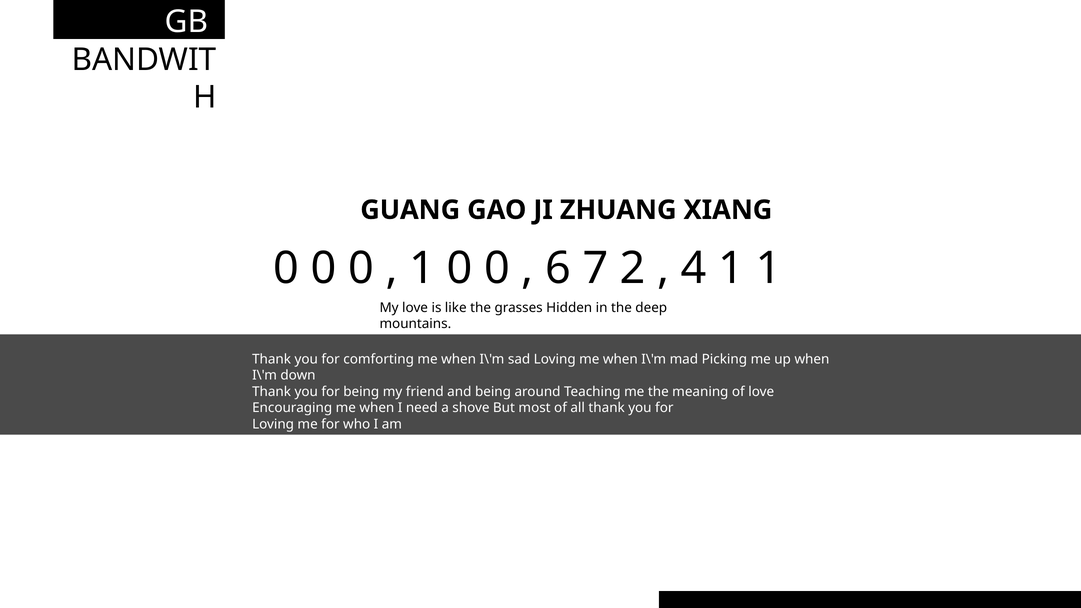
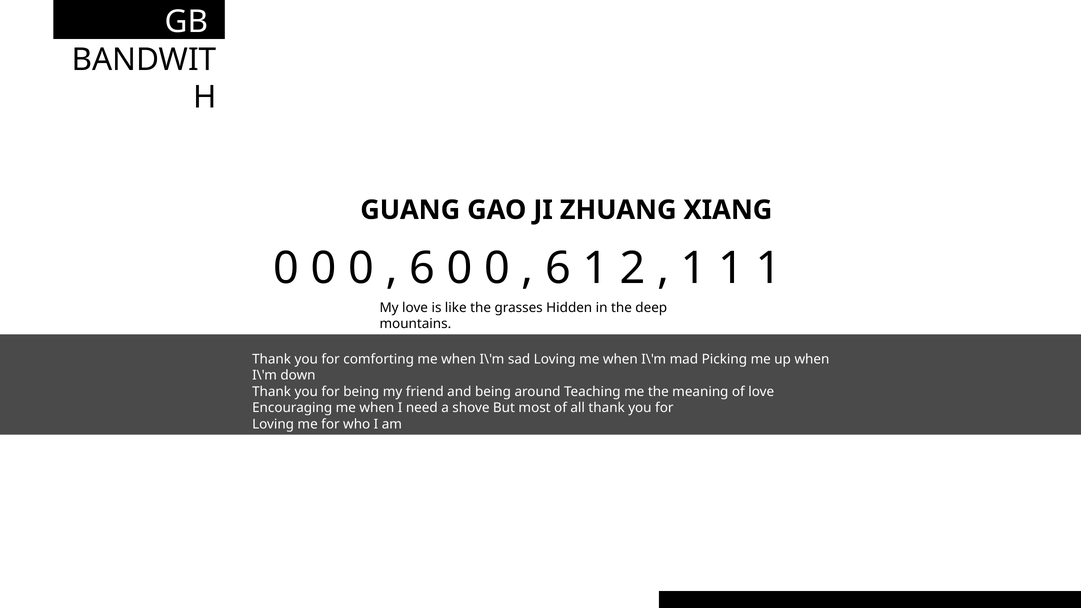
1: 1 -> 6 (422, 268)
6 7: 7 -> 1 (595, 268)
4: 4 -> 1 (694, 268)
